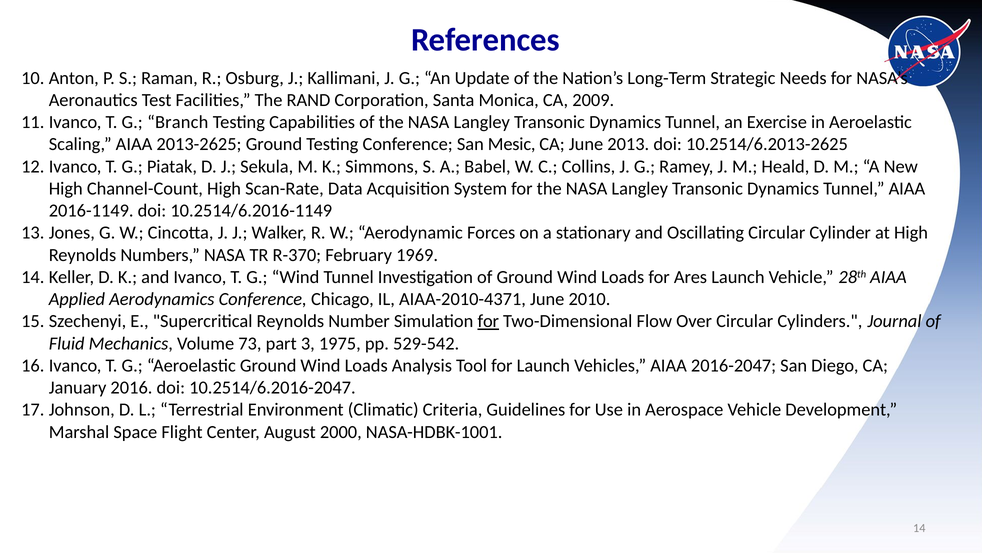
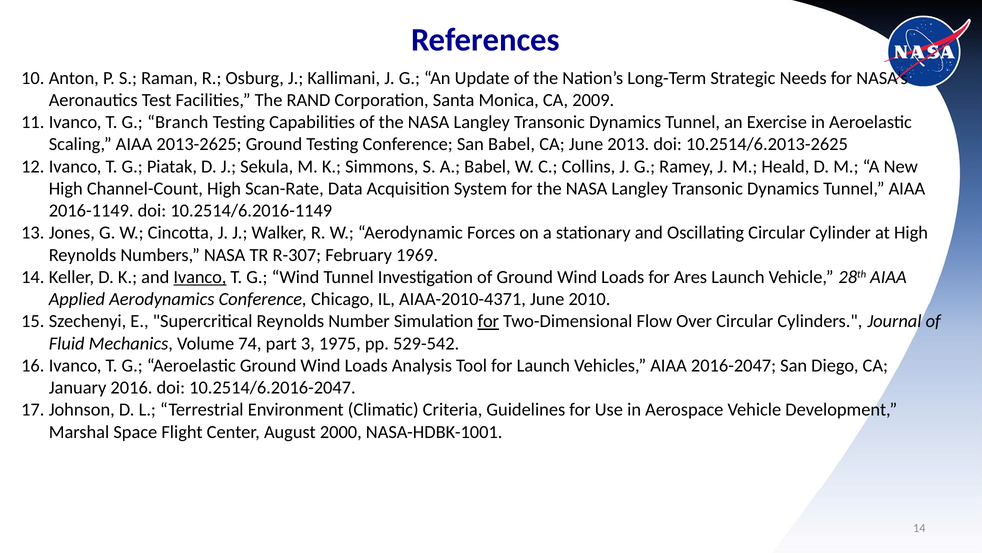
San Mesic: Mesic -> Babel (512, 144)
R-370: R-370 -> R-307 (297, 255)
Ivanco underline: none -> present (200, 277)
73: 73 -> 74 (250, 343)
